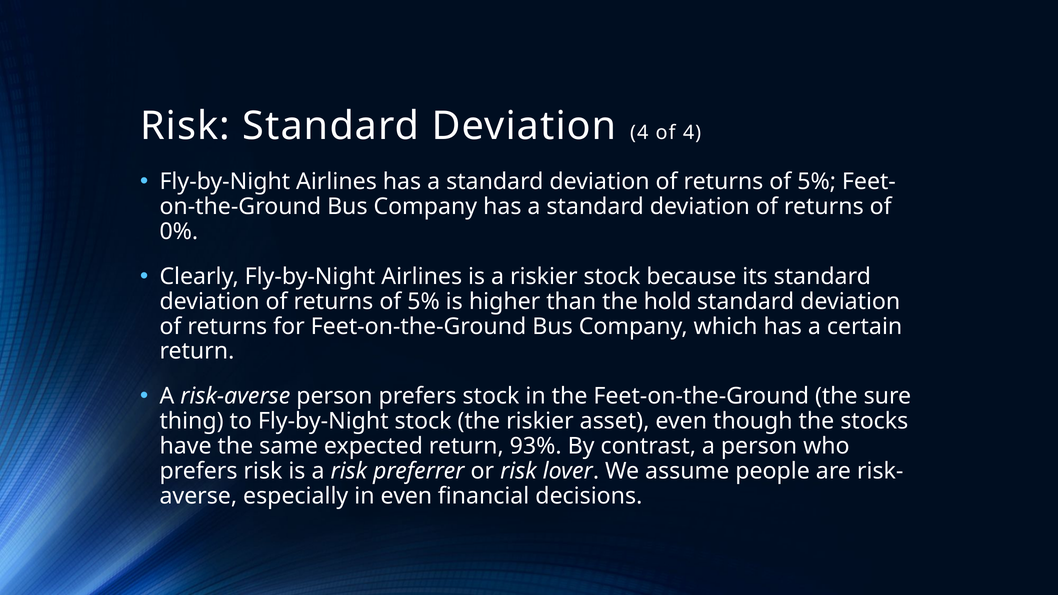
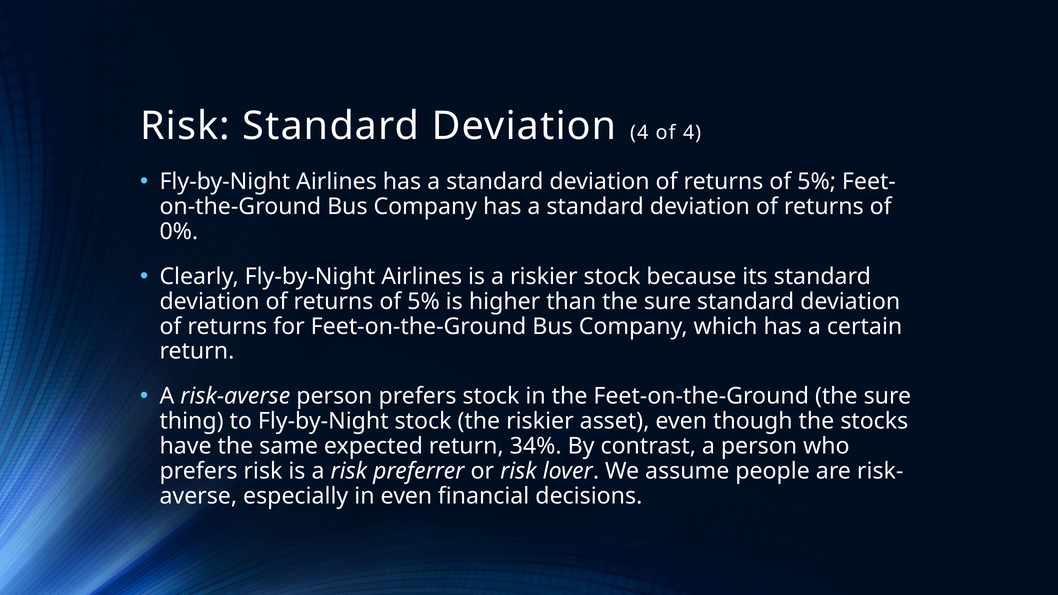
than the hold: hold -> sure (668, 302)
93%: 93% -> 34% (536, 446)
